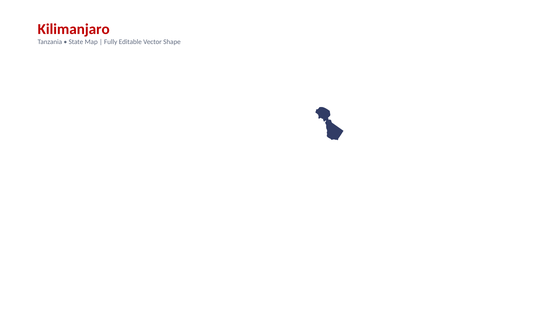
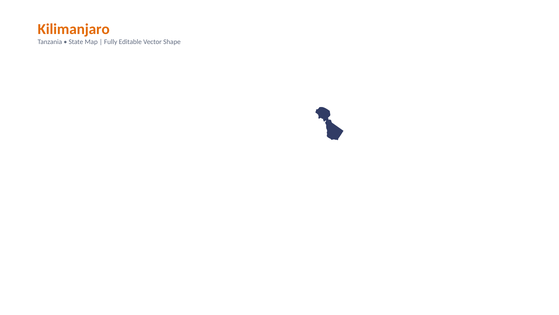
Kilimanjaro colour: red -> orange (74, 29)
